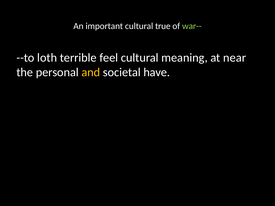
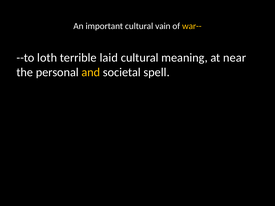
true: true -> vain (163, 26)
war-- colour: light green -> yellow (192, 26)
feel: feel -> laid (109, 58)
have: have -> spell (157, 72)
